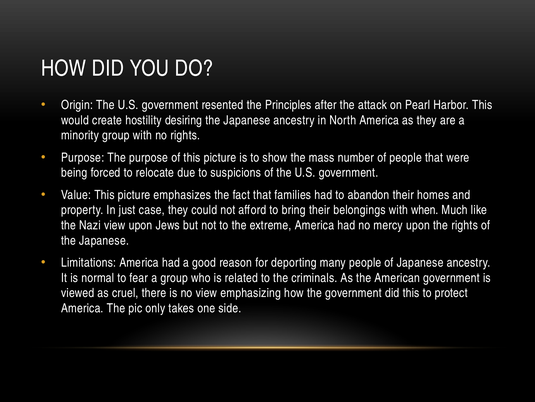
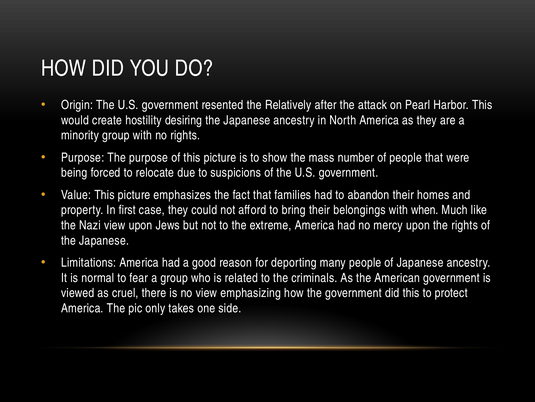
Principles: Principles -> Relatively (288, 105)
just: just -> first (127, 210)
